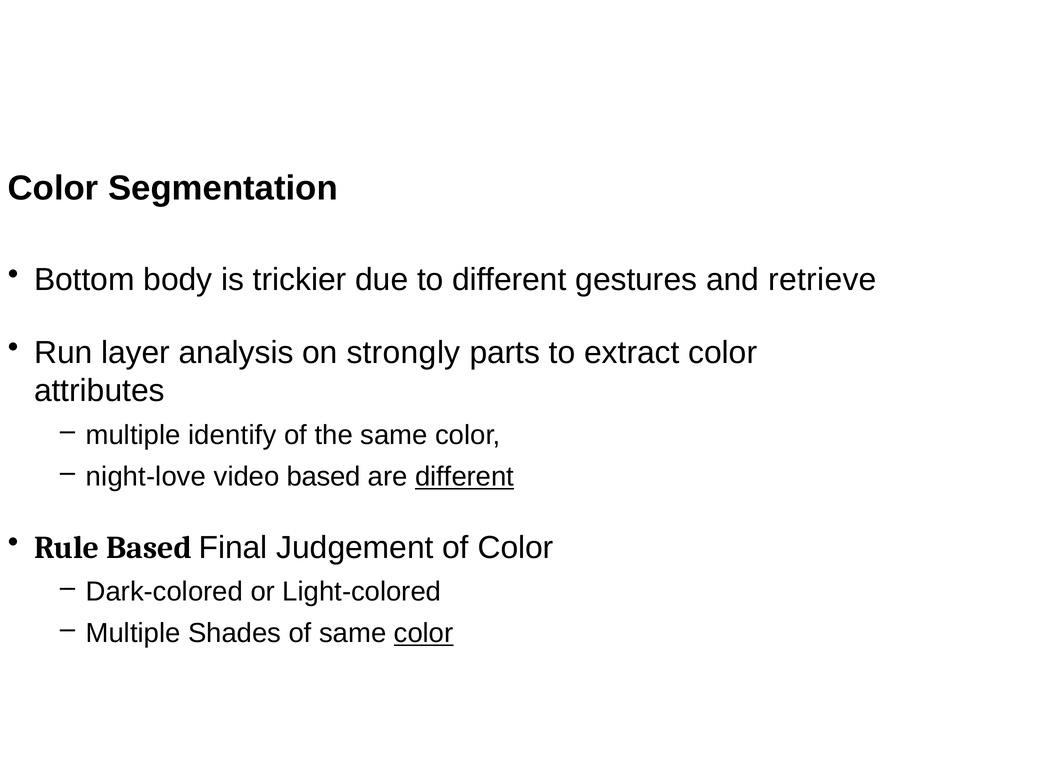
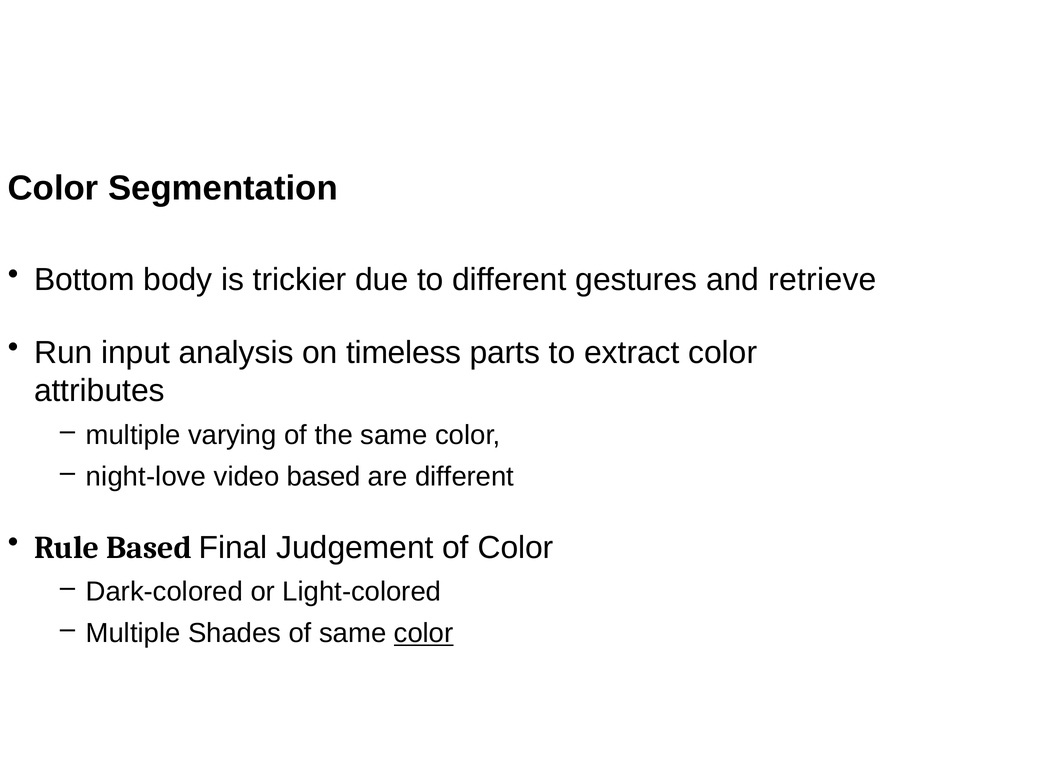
layer: layer -> input (136, 352)
strongly: strongly -> timeless (404, 352)
identify: identify -> varying (232, 435)
different underline: present -> none (465, 476)
